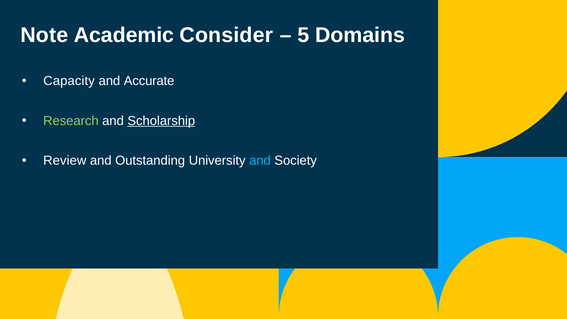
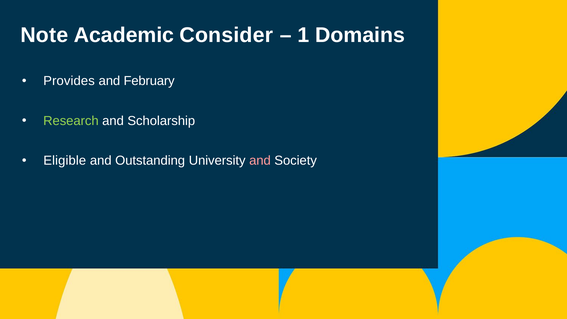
5: 5 -> 1 (303, 35)
Capacity: Capacity -> Provides (69, 81)
Accurate: Accurate -> February (149, 81)
Scholarship underline: present -> none (161, 121)
Review: Review -> Eligible (65, 161)
and colour: light blue -> pink (260, 161)
